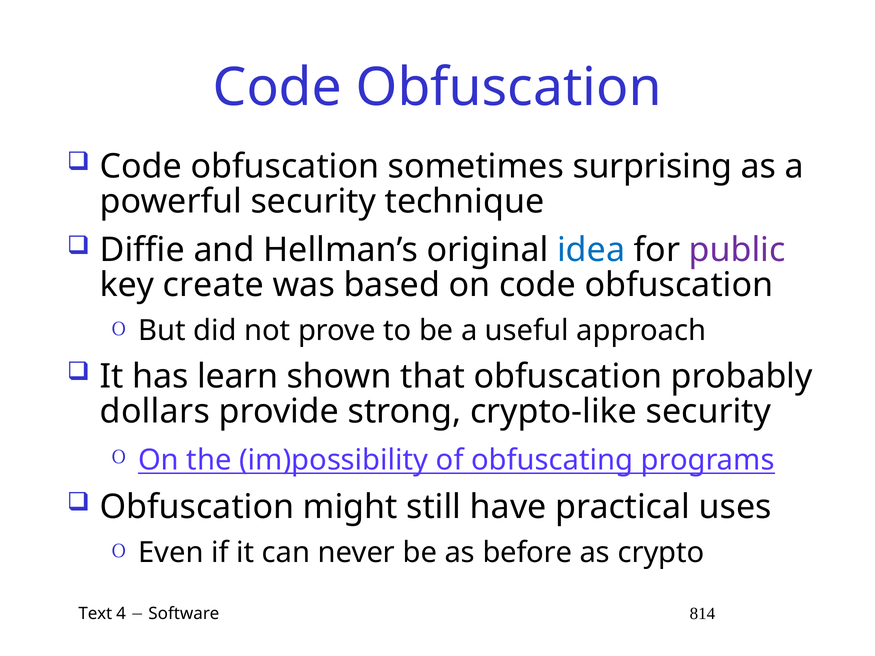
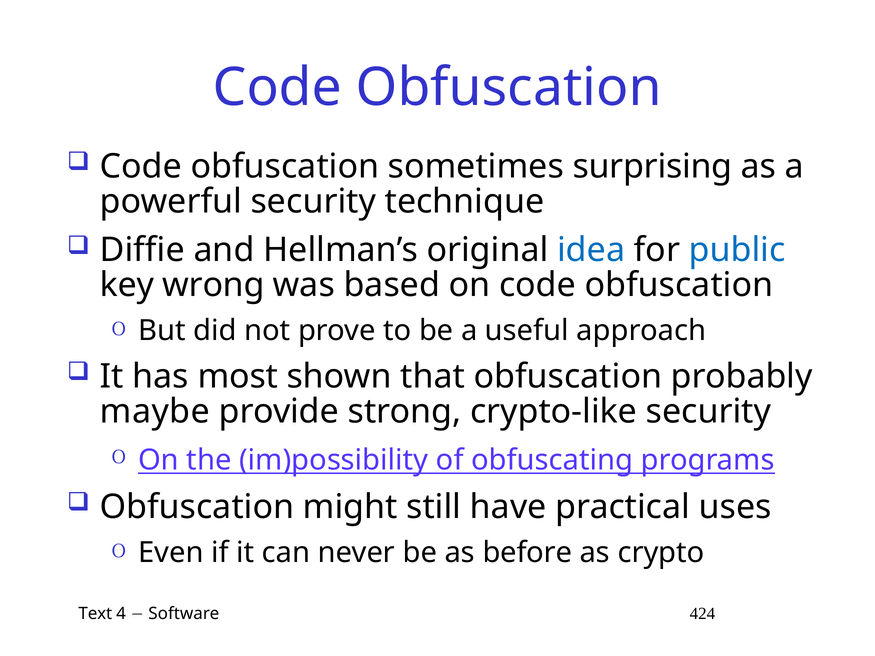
public colour: purple -> blue (737, 250)
create: create -> wrong (213, 285)
learn: learn -> most (238, 377)
dollars: dollars -> maybe (155, 411)
814: 814 -> 424 (702, 614)
